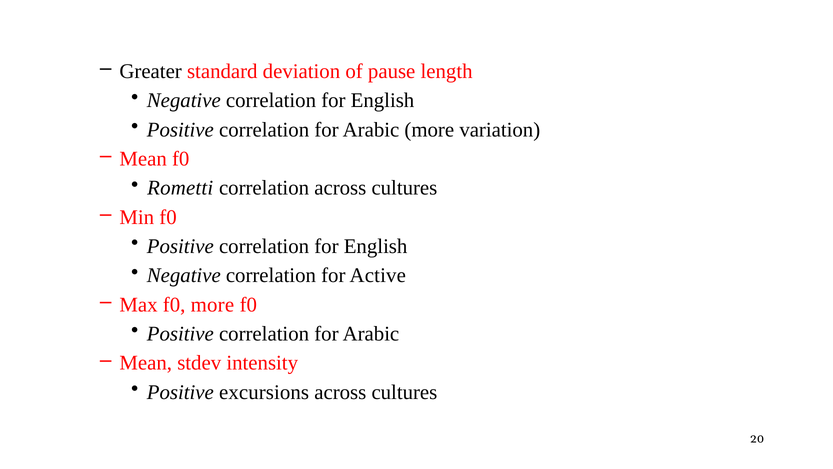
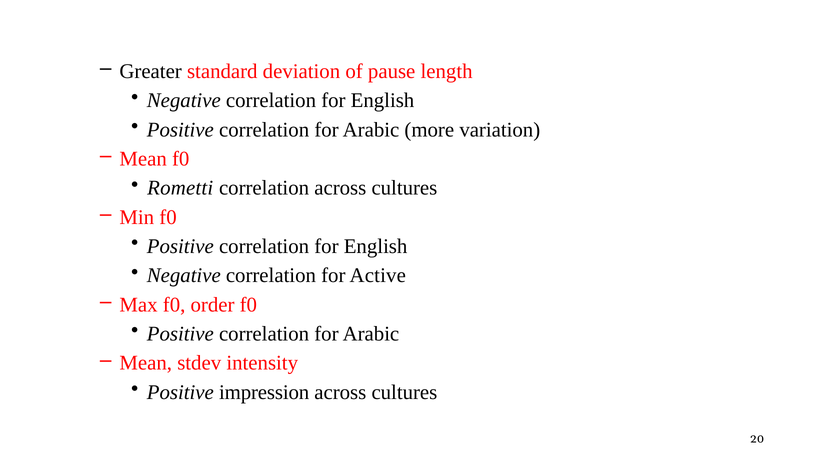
f0 more: more -> order (213, 304)
excursions: excursions -> impression (264, 392)
